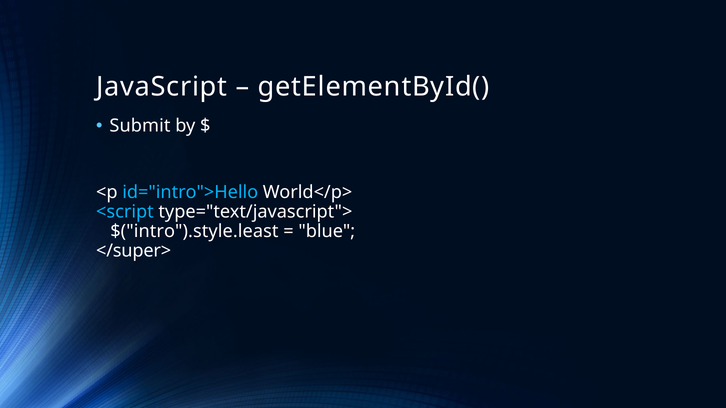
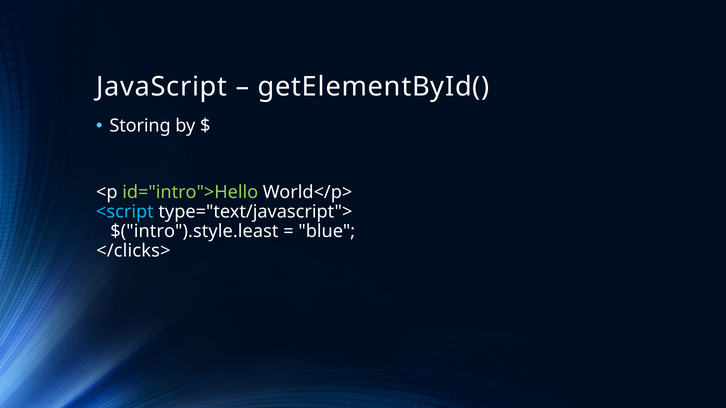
Submit: Submit -> Storing (140, 126)
id="intro">Hello colour: light blue -> light green (190, 192)
</super>: </super> -> </clicks> (133, 251)
